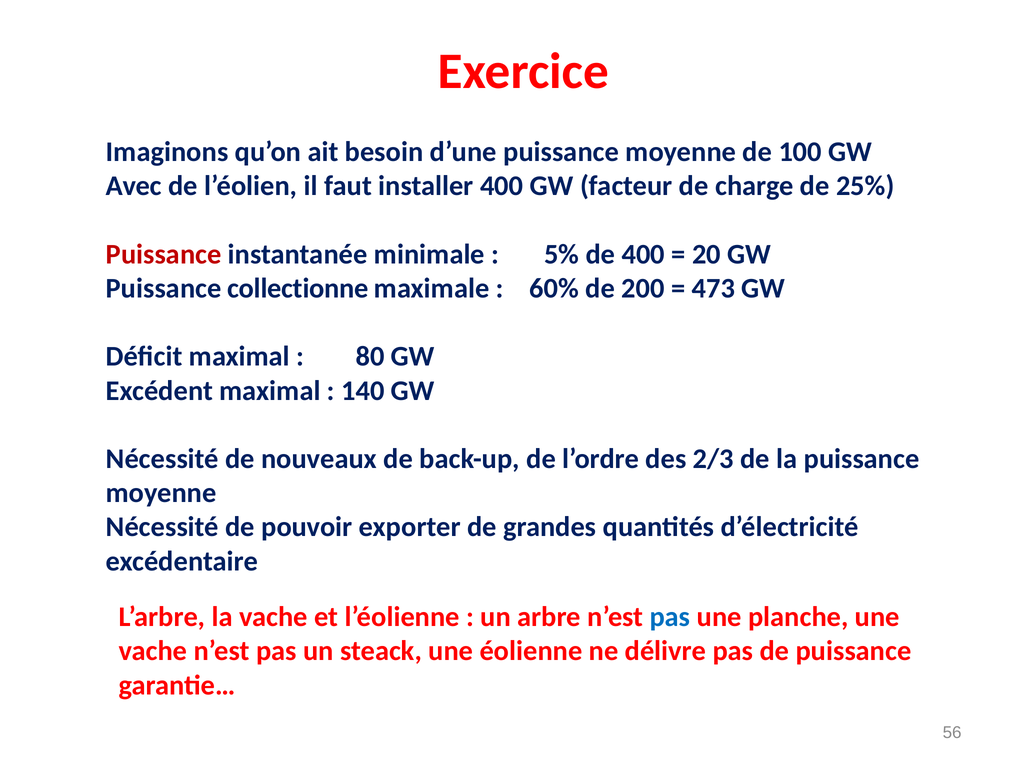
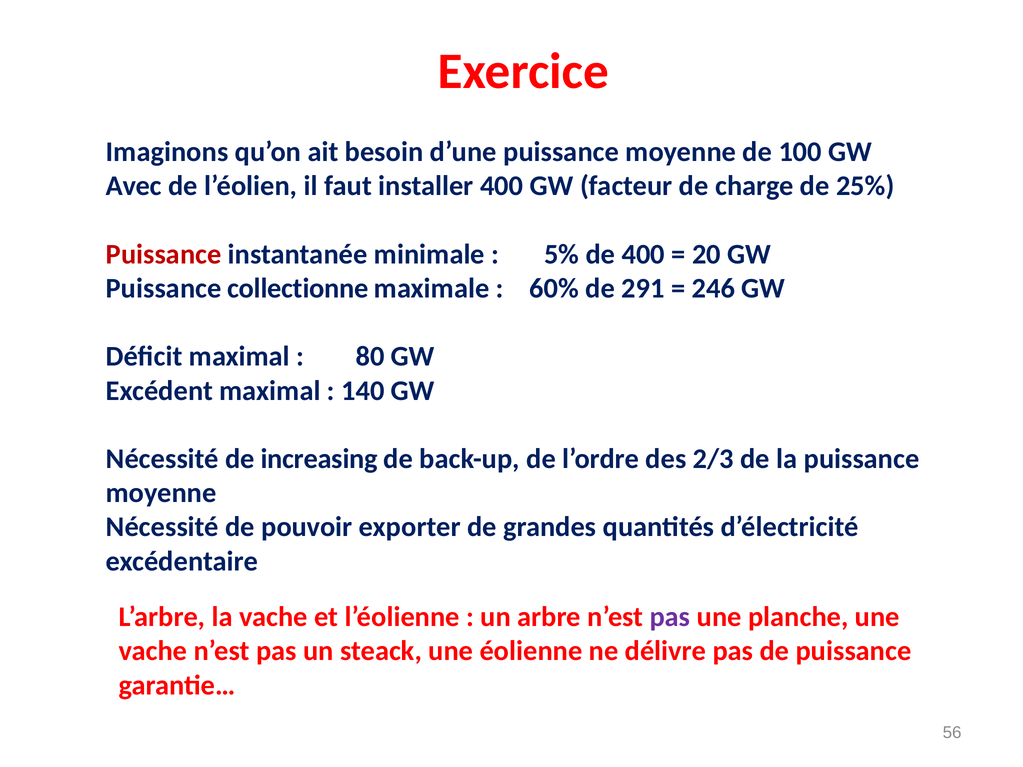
200: 200 -> 291 (643, 288)
473: 473 -> 246 (713, 288)
nouveaux: nouveaux -> increasing (319, 459)
pas colour: blue -> purple (670, 617)
